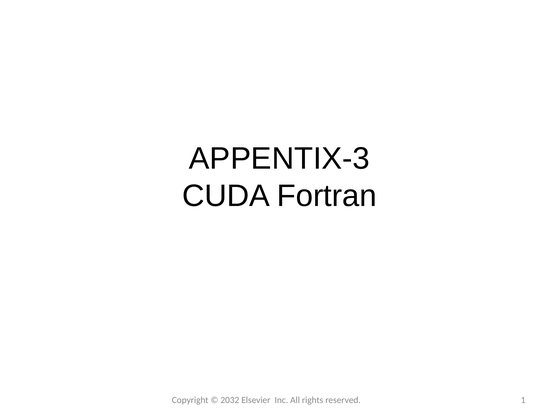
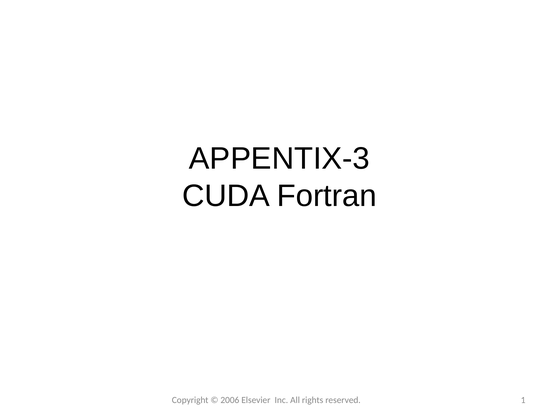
2032: 2032 -> 2006 (230, 400)
